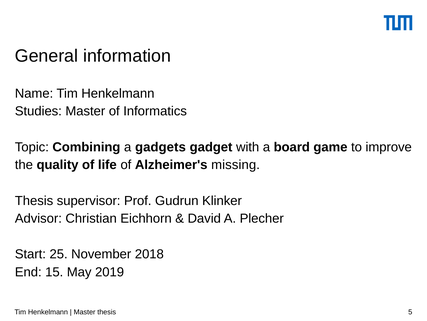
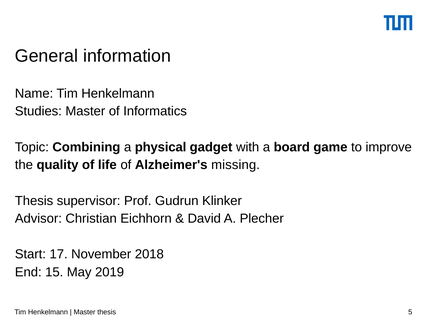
gadgets: gadgets -> physical (161, 147)
25: 25 -> 17 (59, 254)
